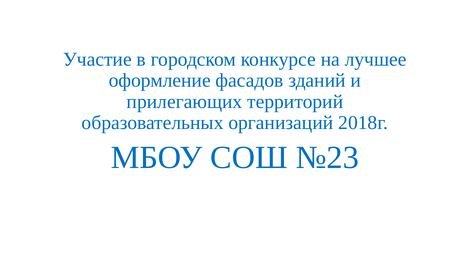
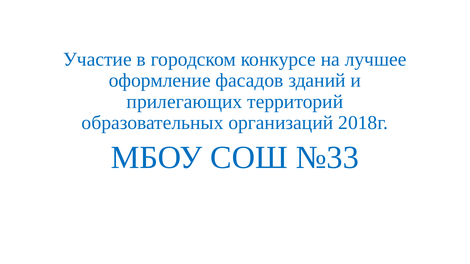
№23: №23 -> №33 (327, 158)
